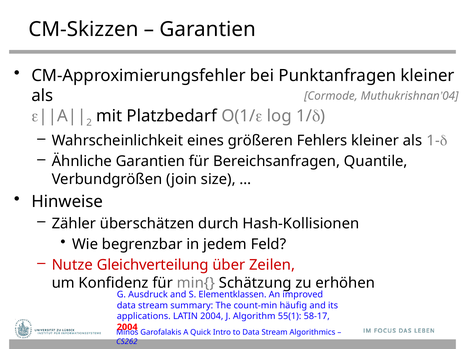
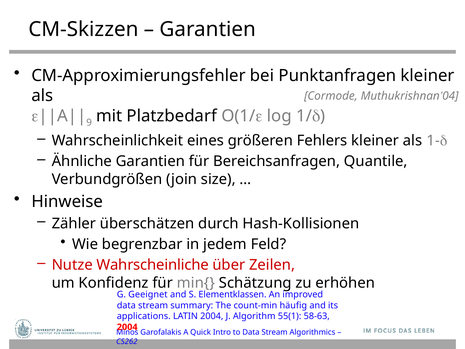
2: 2 -> 9 (89, 122)
Gleichverteilung: Gleichverteilung -> Wahrscheinliche (153, 265)
Ausdruck: Ausdruck -> Geeignet (148, 294)
58-17: 58-17 -> 58-63 (317, 316)
